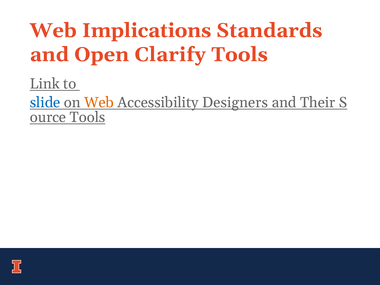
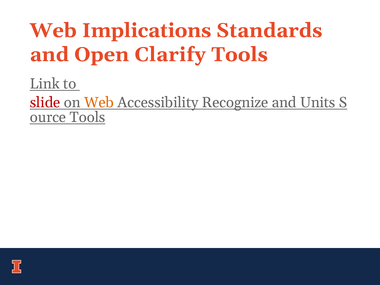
slide colour: blue -> red (45, 103)
Designers: Designers -> Recognize (235, 103)
Their: Their -> Units (318, 103)
